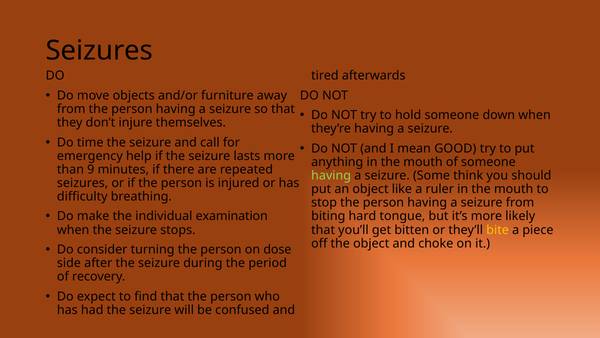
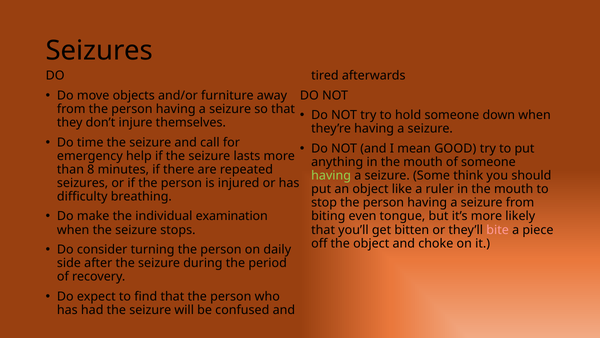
9: 9 -> 8 (91, 169)
hard: hard -> even (363, 216)
bite colour: yellow -> pink (498, 230)
dose: dose -> daily (277, 249)
